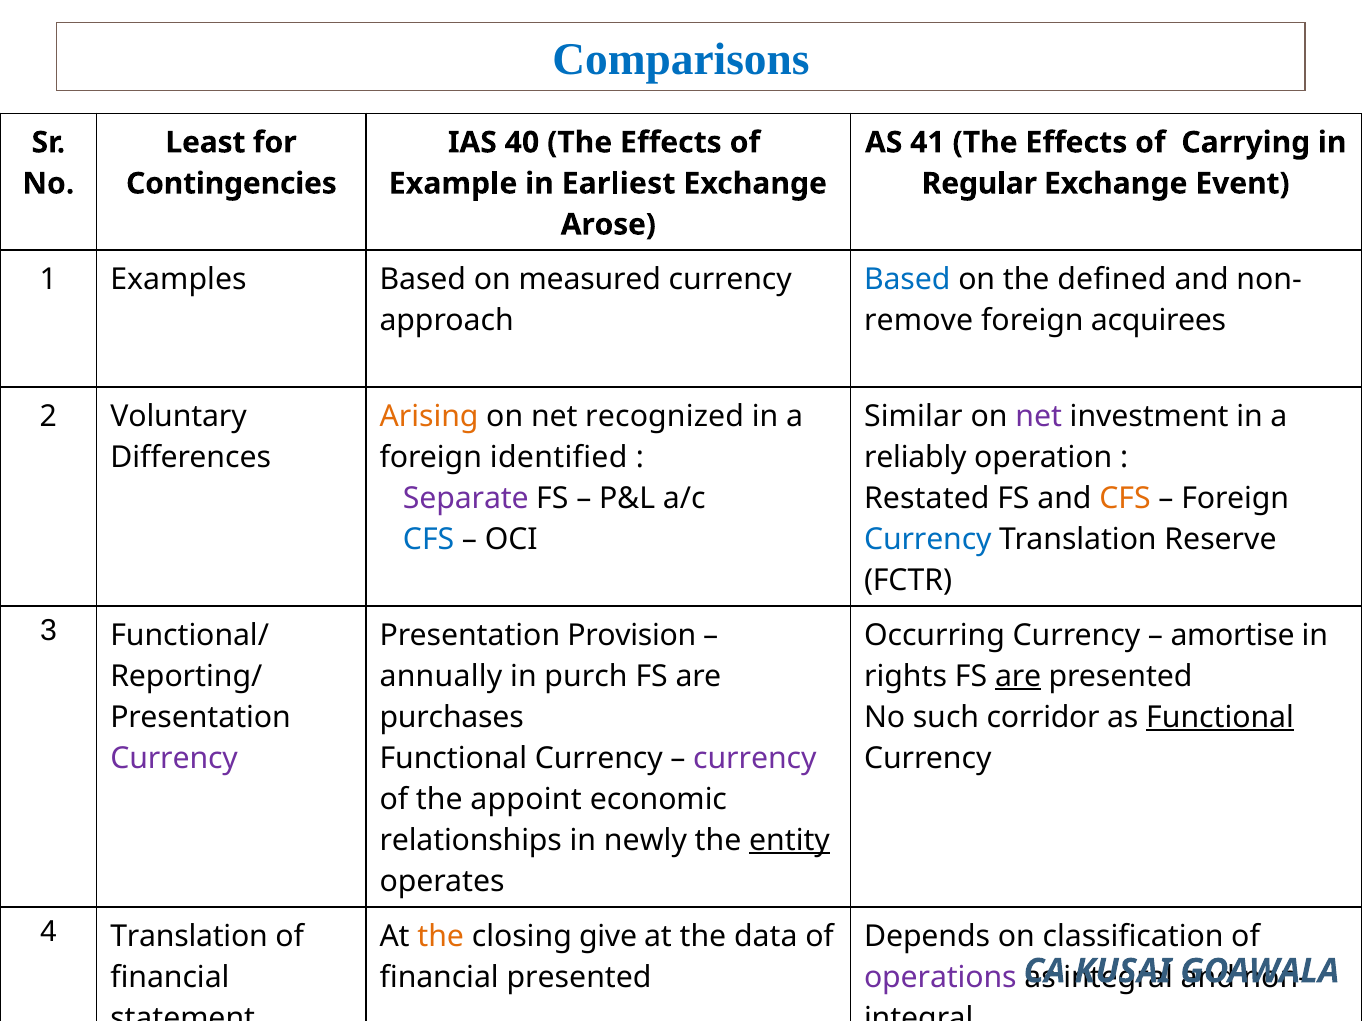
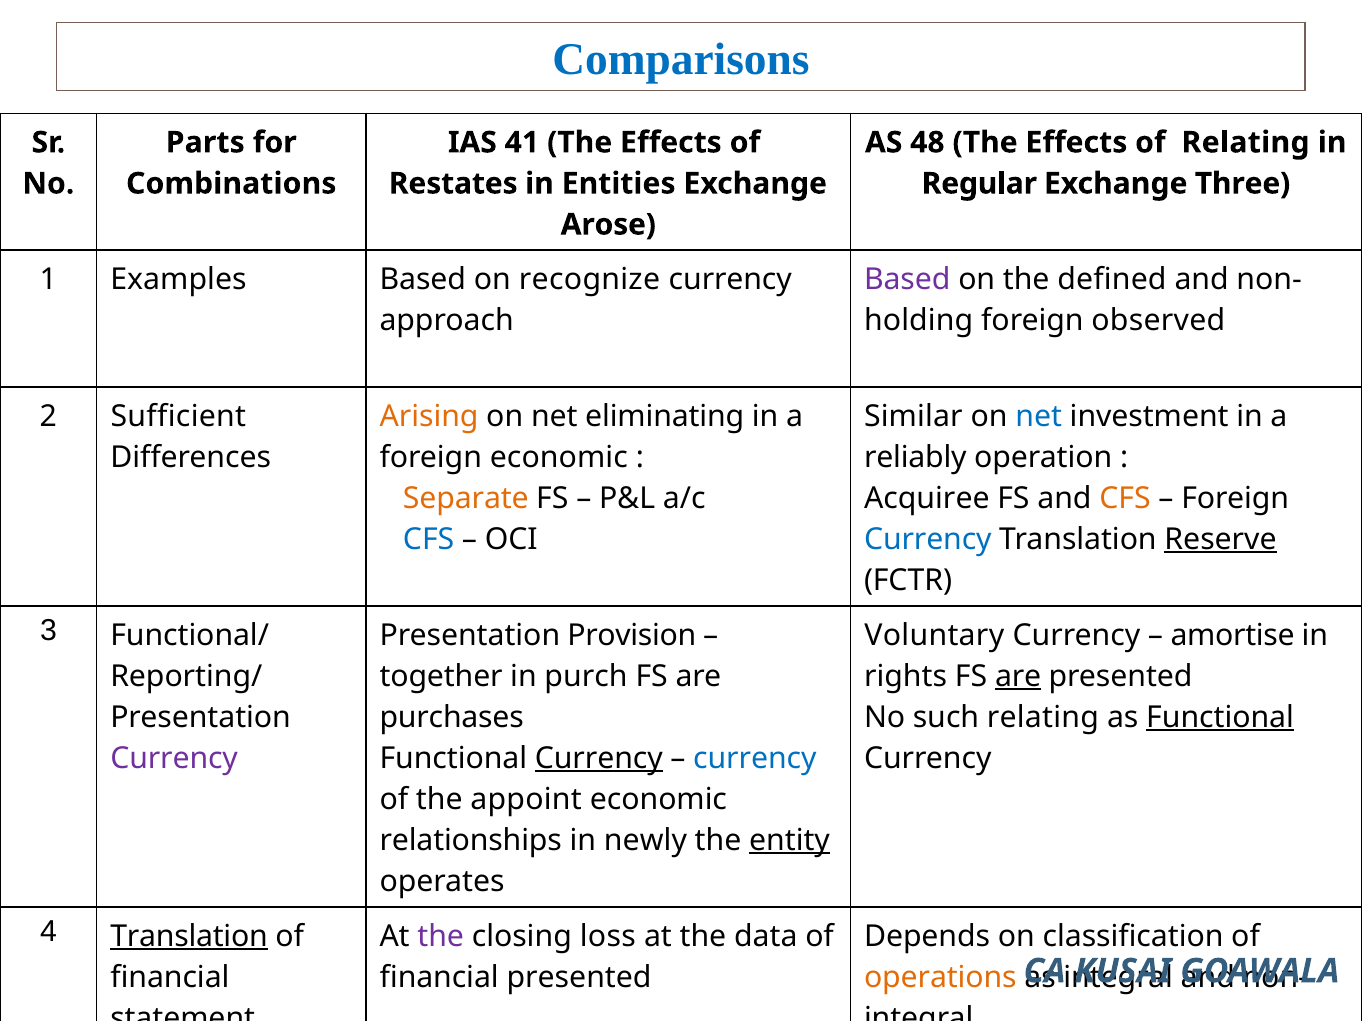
Least: Least -> Parts (205, 143)
40: 40 -> 41 (522, 143)
41: 41 -> 48 (927, 143)
of Carrying: Carrying -> Relating (1246, 143)
Contingencies: Contingencies -> Combinations (231, 184)
Example: Example -> Restates (453, 184)
Earliest: Earliest -> Entities (619, 184)
Event: Event -> Three (1243, 184)
measured: measured -> recognize (590, 279)
Based colour: blue -> purple (907, 279)
remove: remove -> holding (919, 321)
acquirees: acquirees -> observed (1158, 321)
Voluntary: Voluntary -> Sufficient (178, 416)
recognized: recognized -> eliminating (665, 416)
net colour: purple -> blue (1039, 416)
foreign identified: identified -> economic (559, 457)
Separate colour: purple -> orange (466, 499)
Restated: Restated -> Acquiree (927, 499)
Reserve underline: none -> present (1221, 540)
Occurring: Occurring -> Voluntary (934, 635)
annually: annually -> together (441, 676)
such corridor: corridor -> relating (1043, 718)
Currency underline: none -> present (599, 759)
currency colour: purple -> blue (755, 759)
Translation underline: none -> present (189, 937)
the colour: orange -> purple (441, 937)
give: give -> loss (608, 937)
operations colour: purple -> orange (940, 978)
